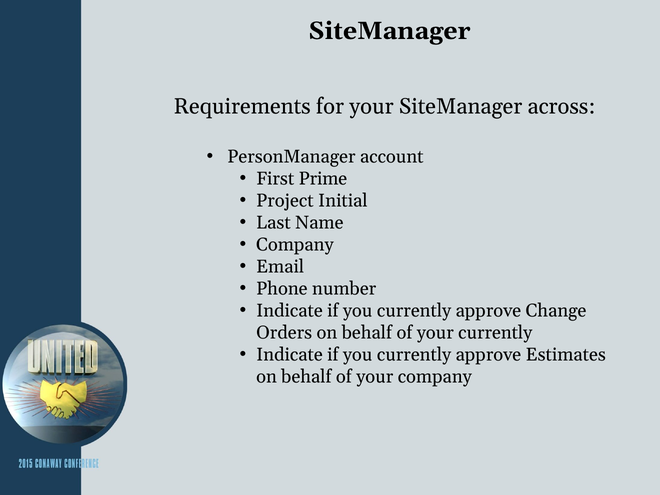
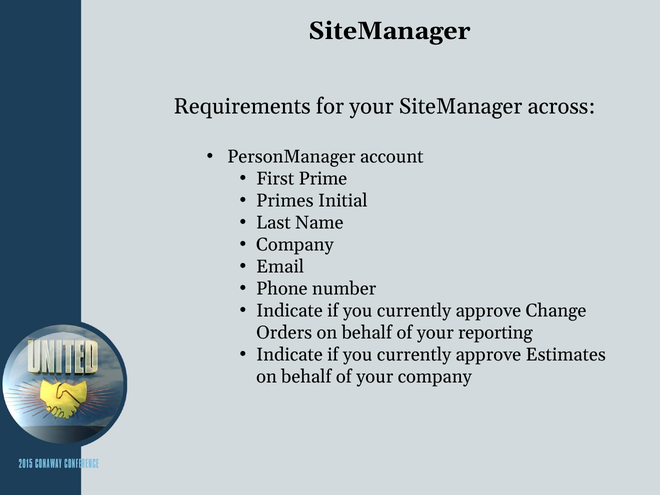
Project: Project -> Primes (285, 201)
your currently: currently -> reporting (495, 333)
